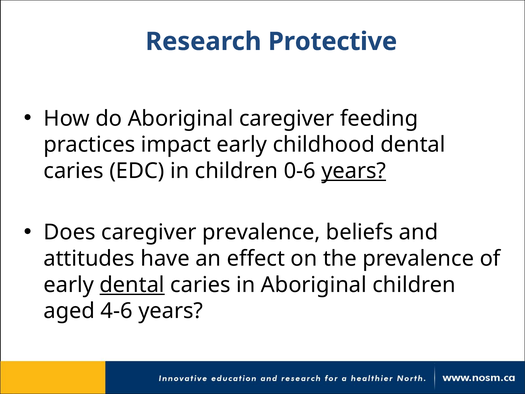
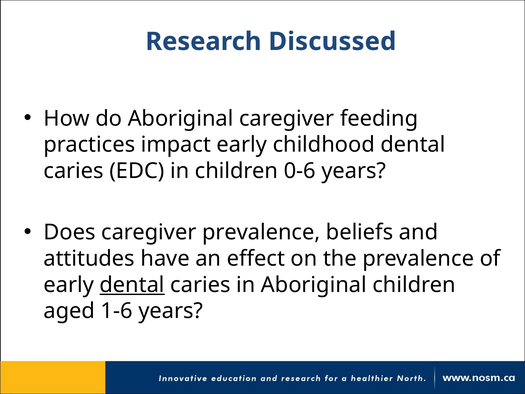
Protective: Protective -> Discussed (332, 42)
years underline: present -> none (354, 171)
4-6: 4-6 -> 1-6 (117, 311)
